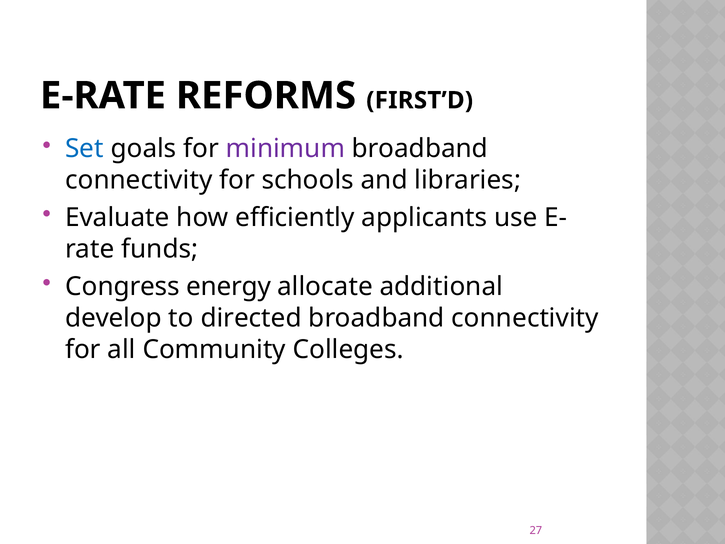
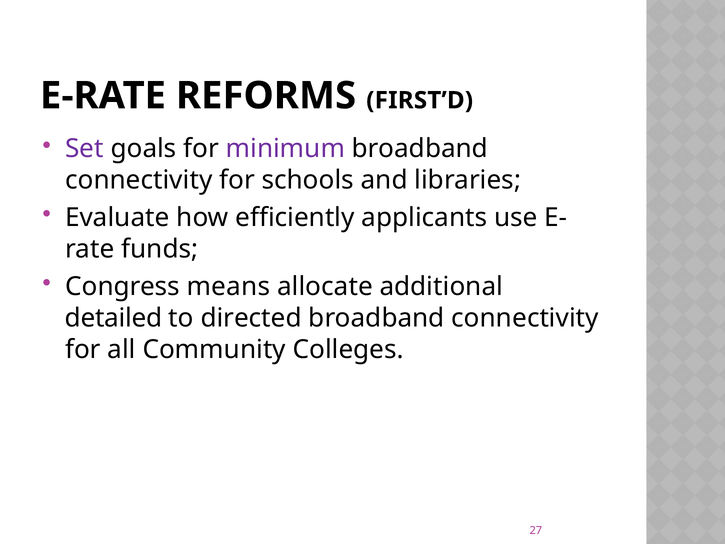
Set colour: blue -> purple (84, 149)
energy: energy -> means (228, 286)
develop: develop -> detailed (113, 318)
